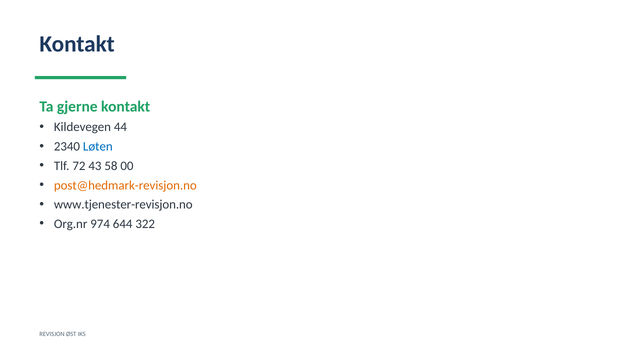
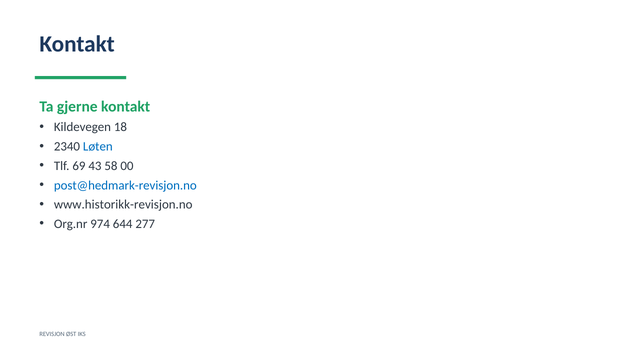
44: 44 -> 18 (120, 127)
72: 72 -> 69 (79, 166)
post@hedmark-revisjon.no colour: orange -> blue (125, 185)
www.tjenester-revisjon.no: www.tjenester-revisjon.no -> www.historikk-revisjon.no (123, 205)
322: 322 -> 277 (145, 224)
